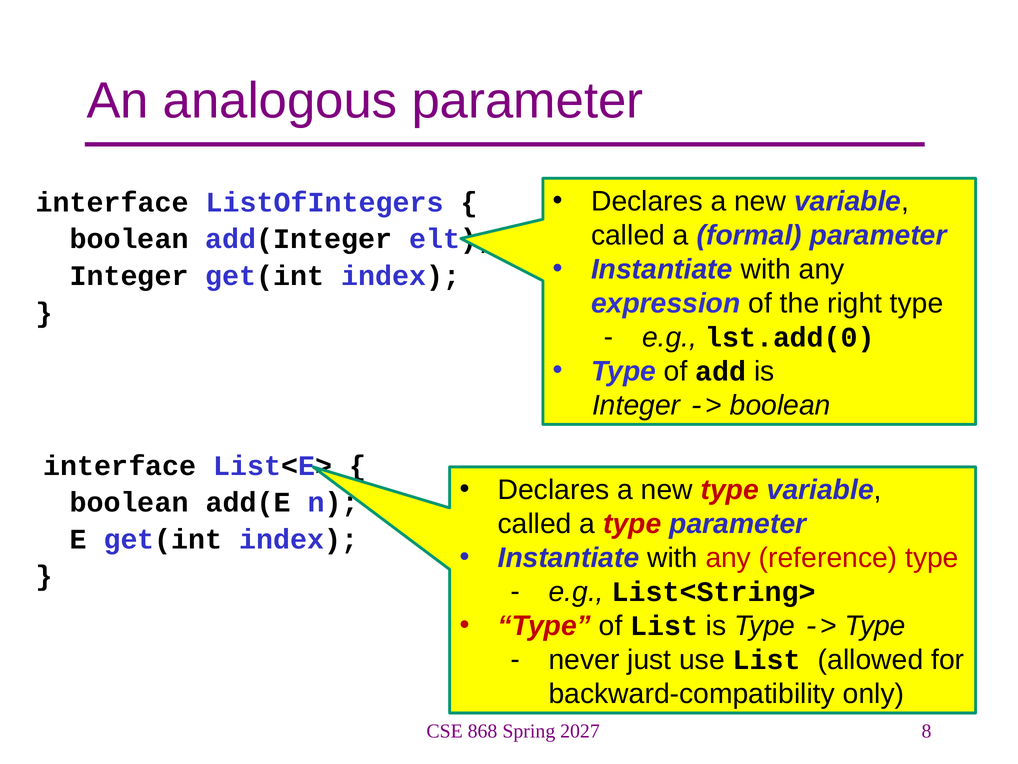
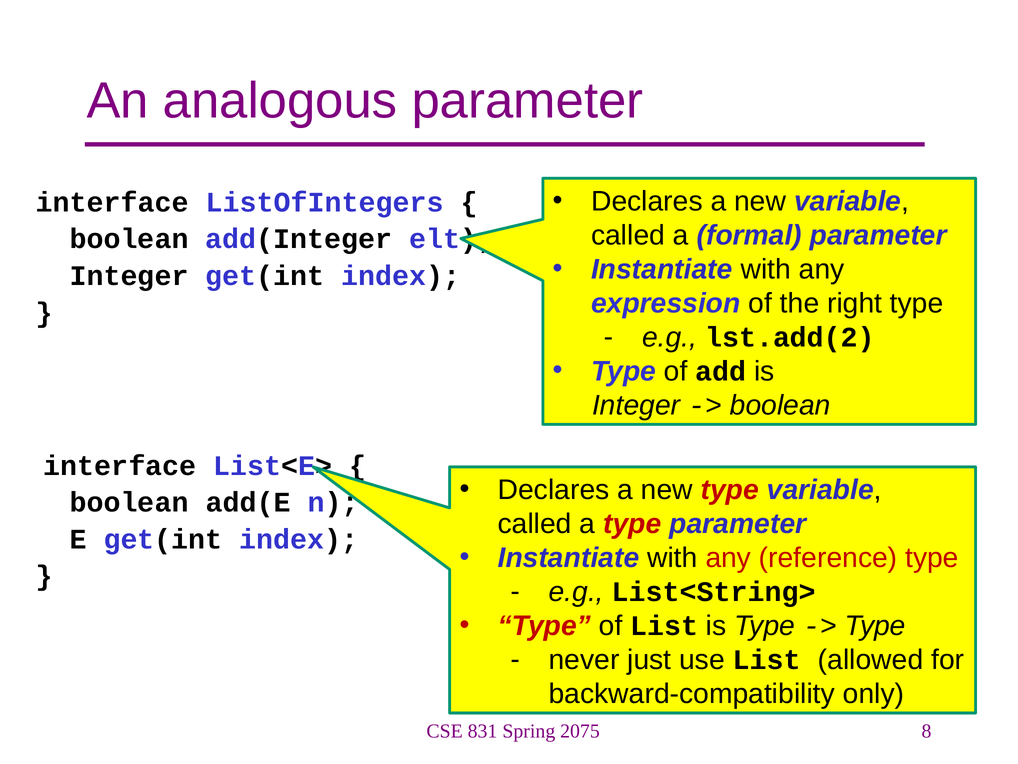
lst.add(0: lst.add(0 -> lst.add(2 (790, 337)
868: 868 -> 831 (482, 731)
2027: 2027 -> 2075 (580, 731)
